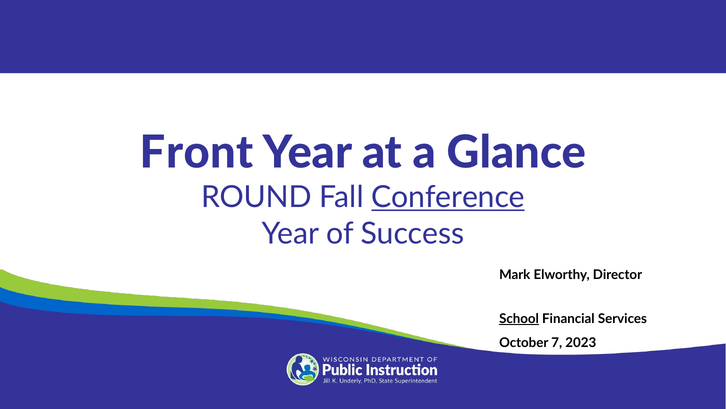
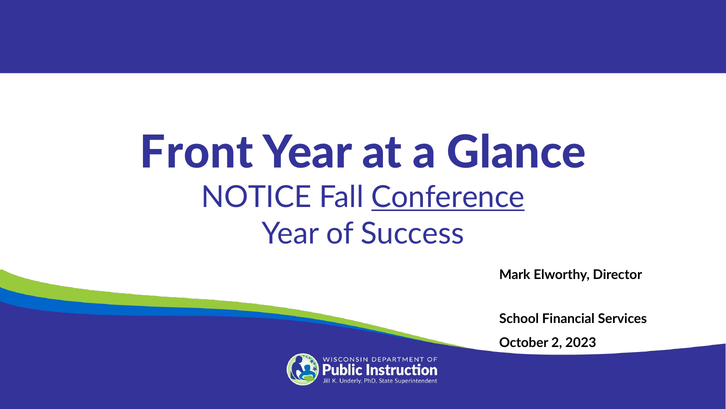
ROUND: ROUND -> NOTICE (256, 197)
School underline: present -> none (519, 318)
7: 7 -> 2 (557, 342)
